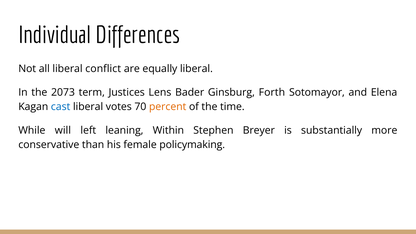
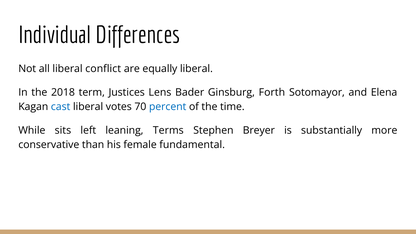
2073: 2073 -> 2018 (63, 92)
percent colour: orange -> blue (168, 107)
will: will -> sits (63, 130)
Within: Within -> Terms (168, 130)
policymaking: policymaking -> fundamental (192, 145)
